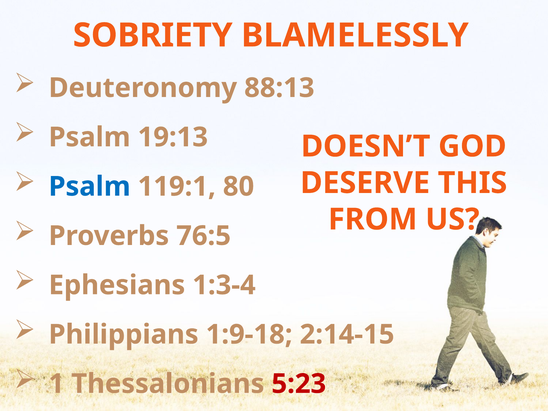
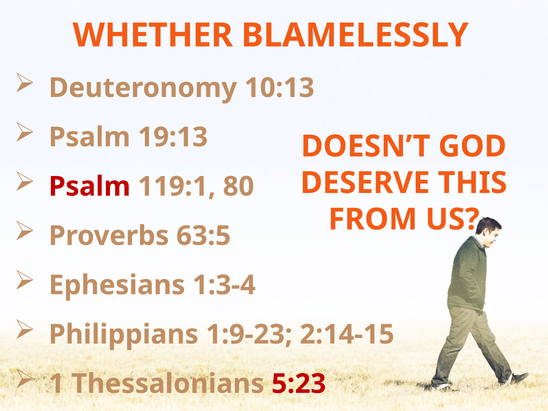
SOBRIETY: SOBRIETY -> WHETHER (153, 35)
88:13: 88:13 -> 10:13 (279, 88)
Psalm colour: blue -> red (90, 187)
76:5: 76:5 -> 63:5 (204, 236)
1:9-18: 1:9-18 -> 1:9-23 (249, 335)
